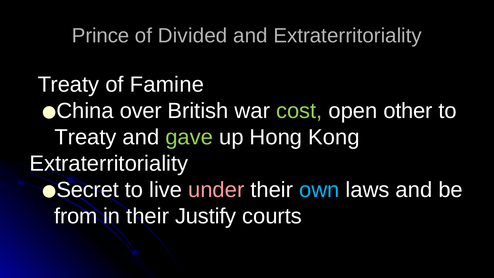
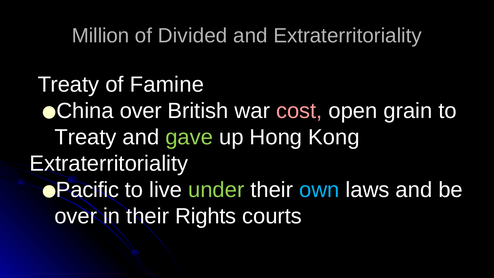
Prince: Prince -> Million (101, 36)
cost colour: light green -> pink (299, 111)
other: other -> grain (408, 111)
Secret: Secret -> Pacific (88, 190)
under colour: pink -> light green (216, 190)
from: from -> over (76, 216)
Justify: Justify -> Rights (206, 216)
